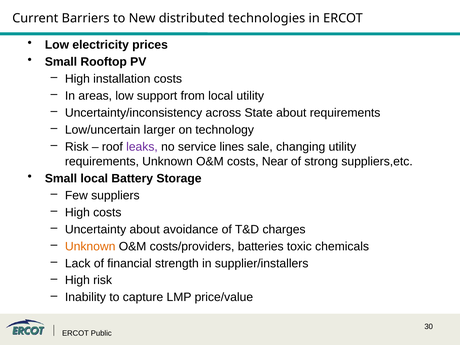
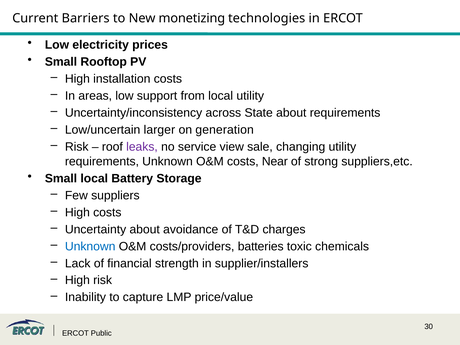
distributed: distributed -> monetizing (192, 18)
technology: technology -> generation (225, 130)
lines: lines -> view (232, 147)
Unknown colour: orange -> blue (90, 246)
